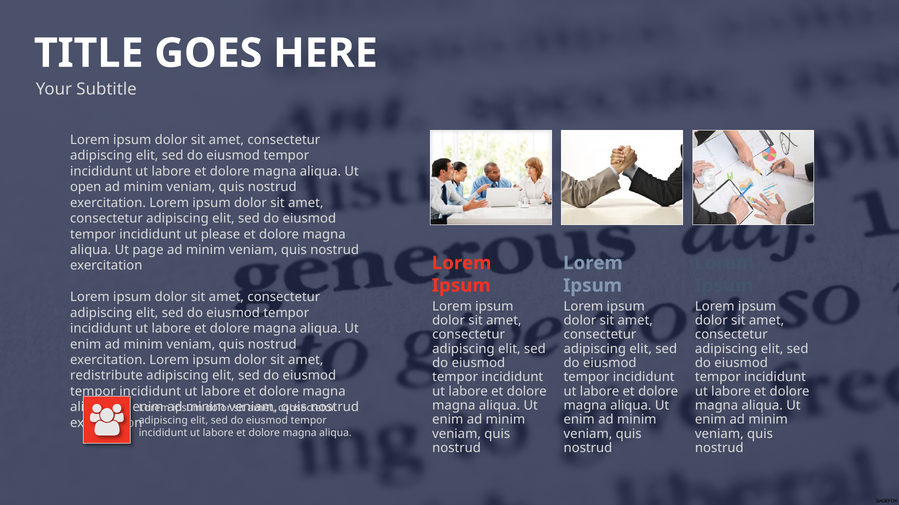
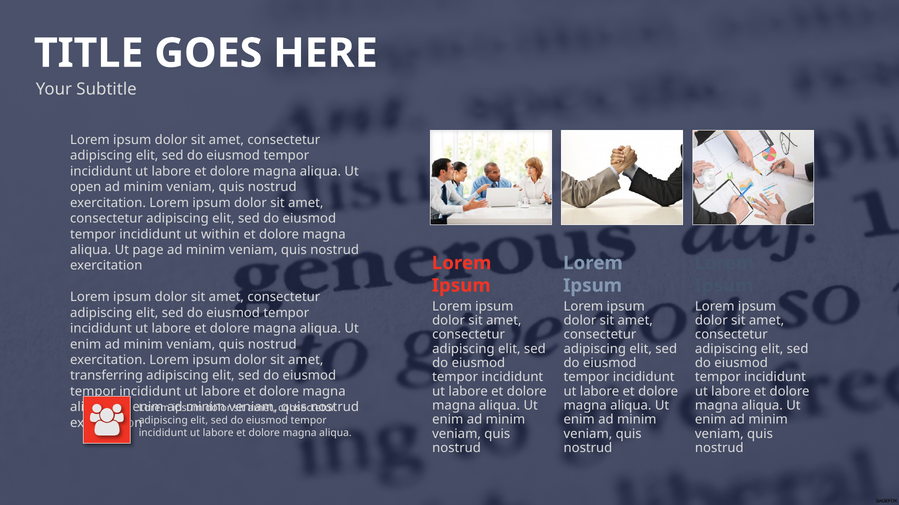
please: please -> within (220, 234)
redistribute: redistribute -> transferring (107, 376)
